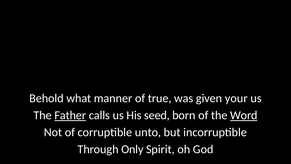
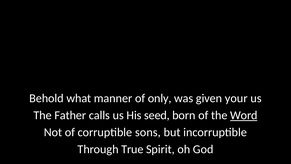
true: true -> only (160, 98)
Father underline: present -> none (70, 115)
unto: unto -> sons (148, 132)
Only: Only -> True (132, 149)
